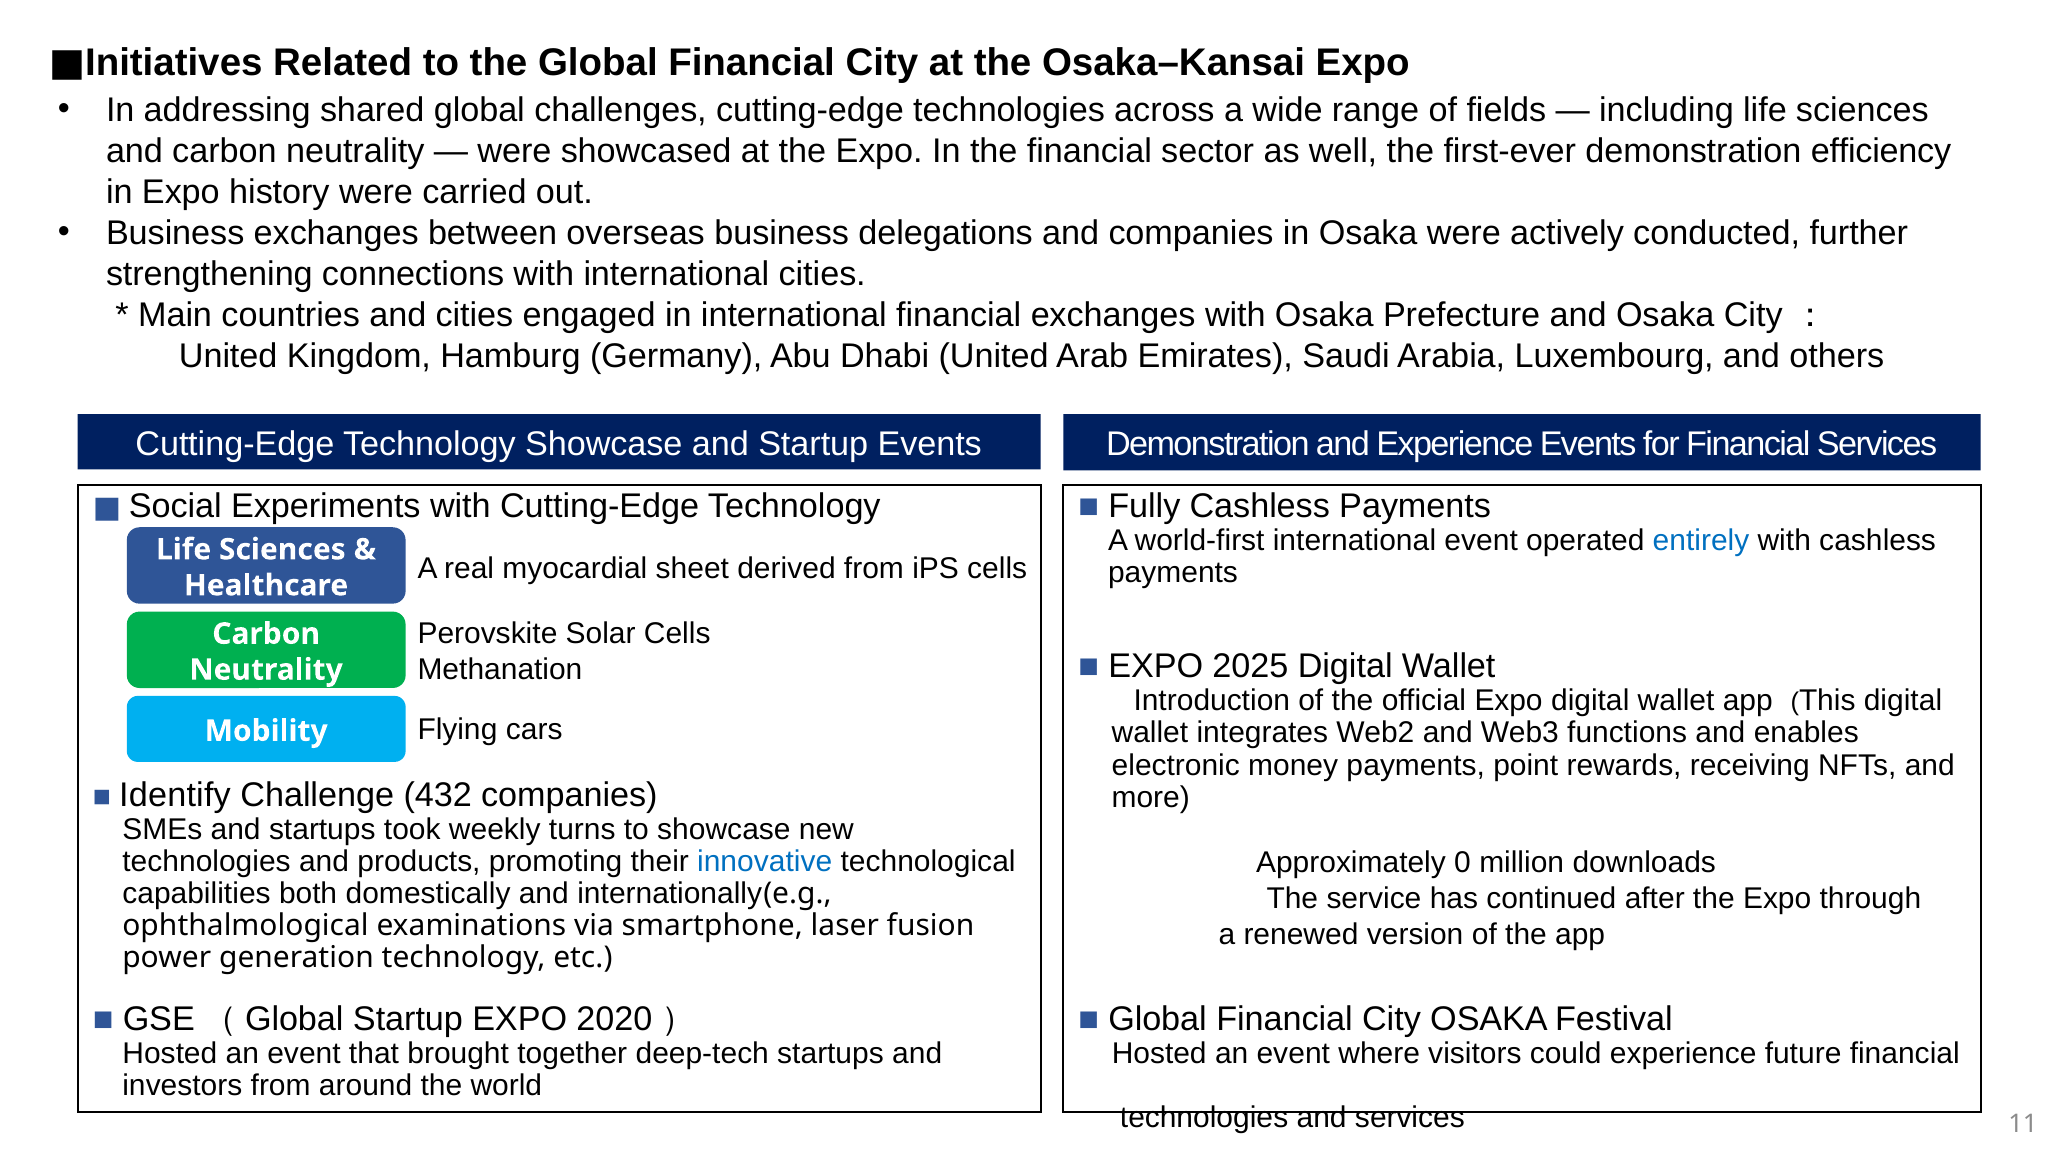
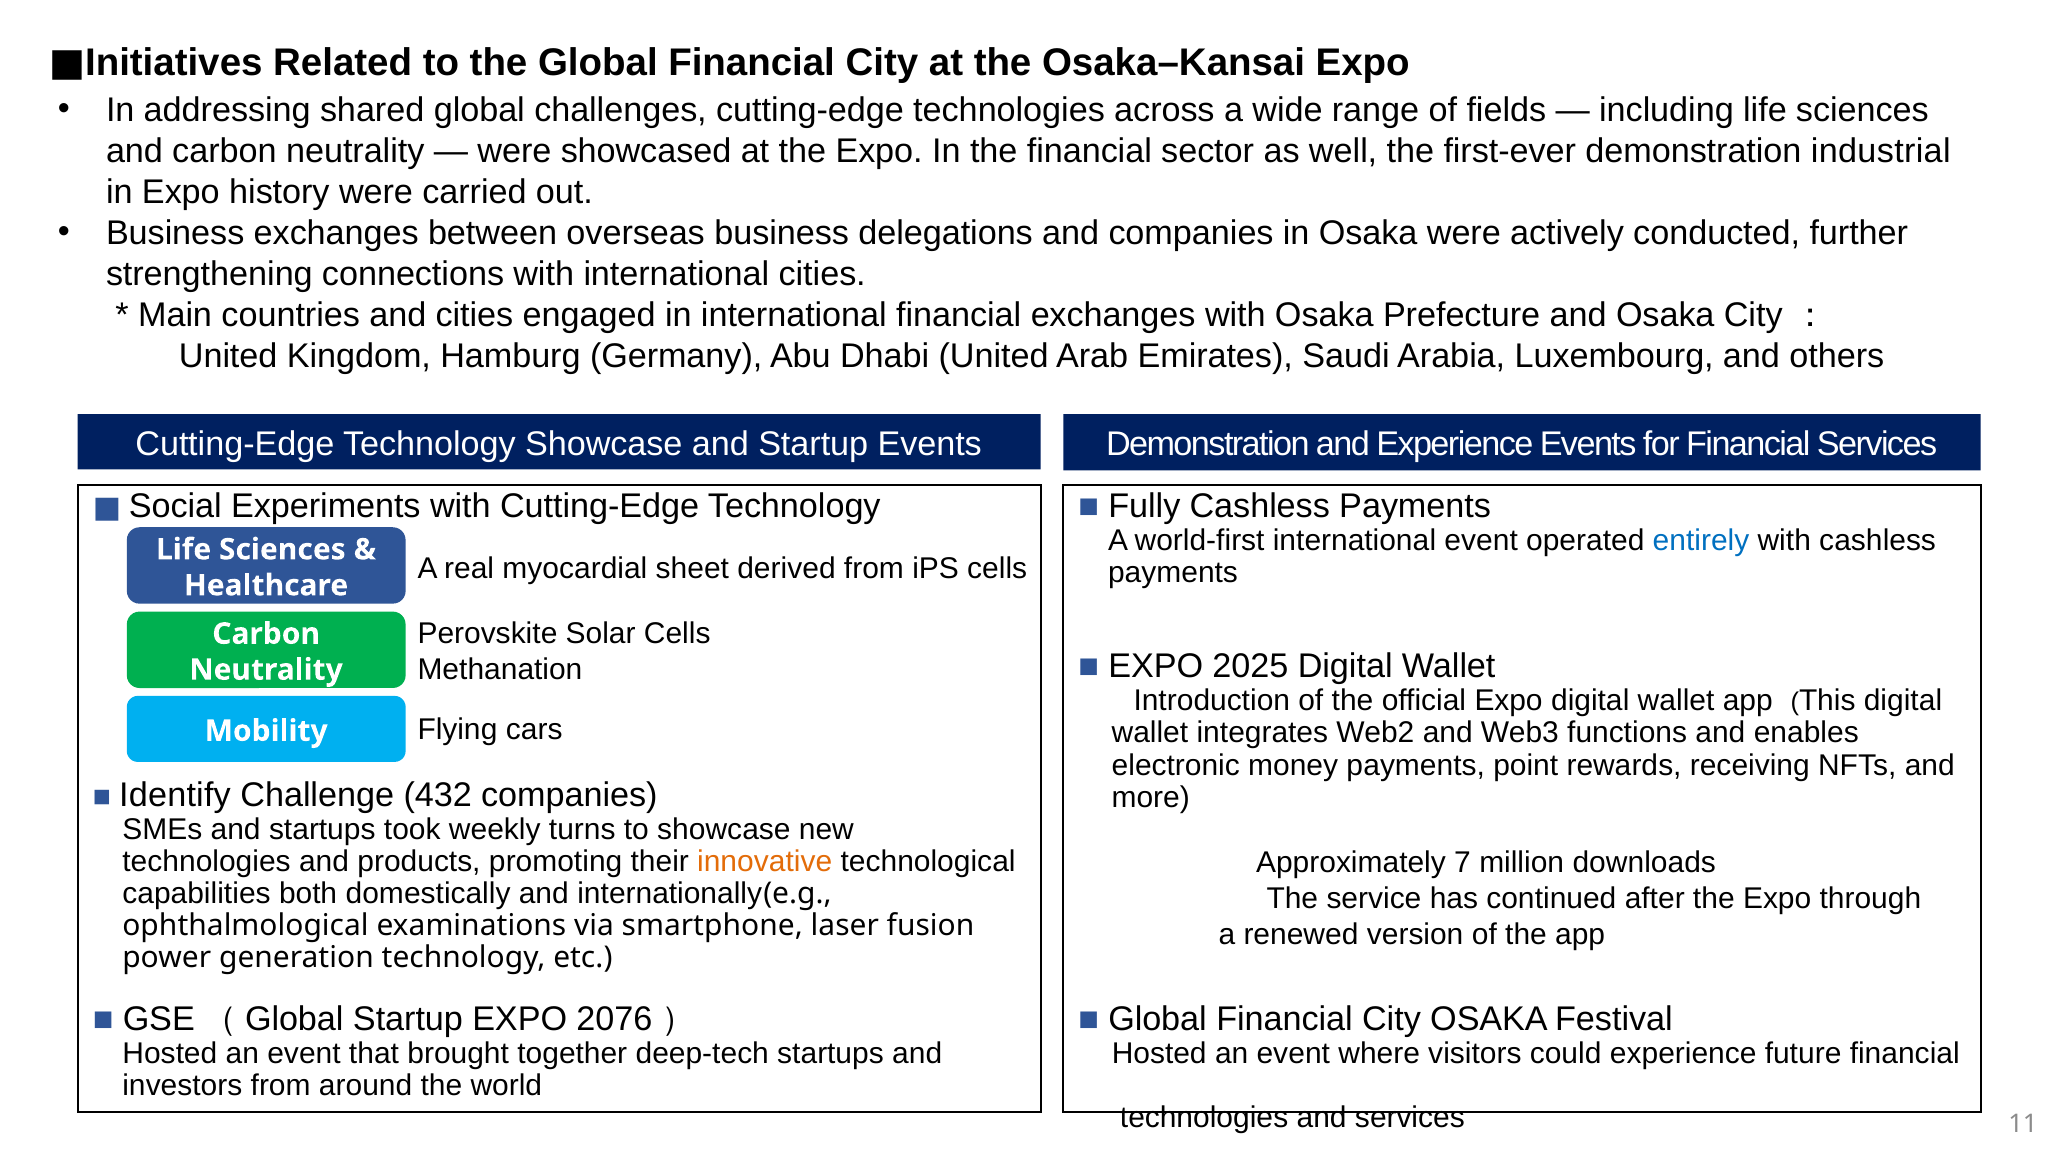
efficiency: efficiency -> industrial (1881, 151)
innovative colour: blue -> orange (765, 861)
0: 0 -> 7 (1462, 862)
2020: 2020 -> 2076 (614, 1019)
